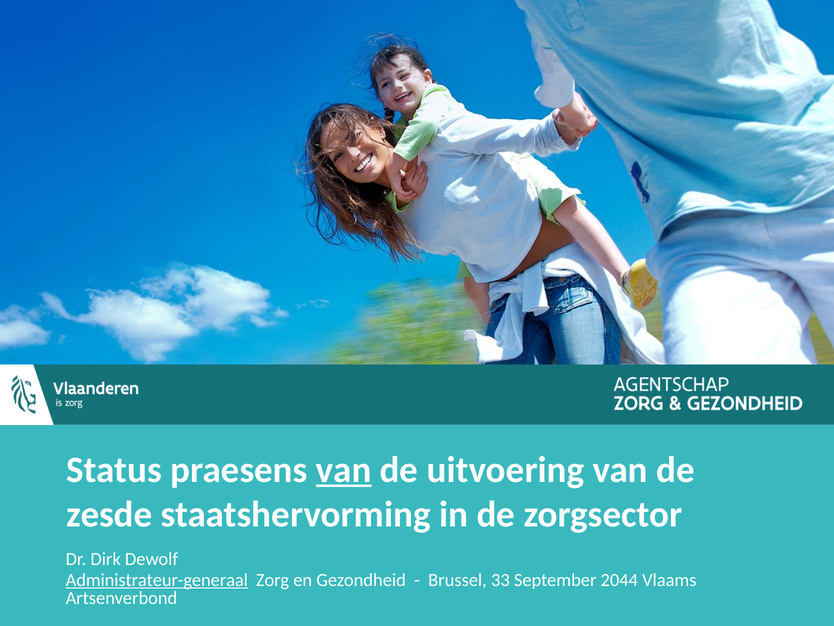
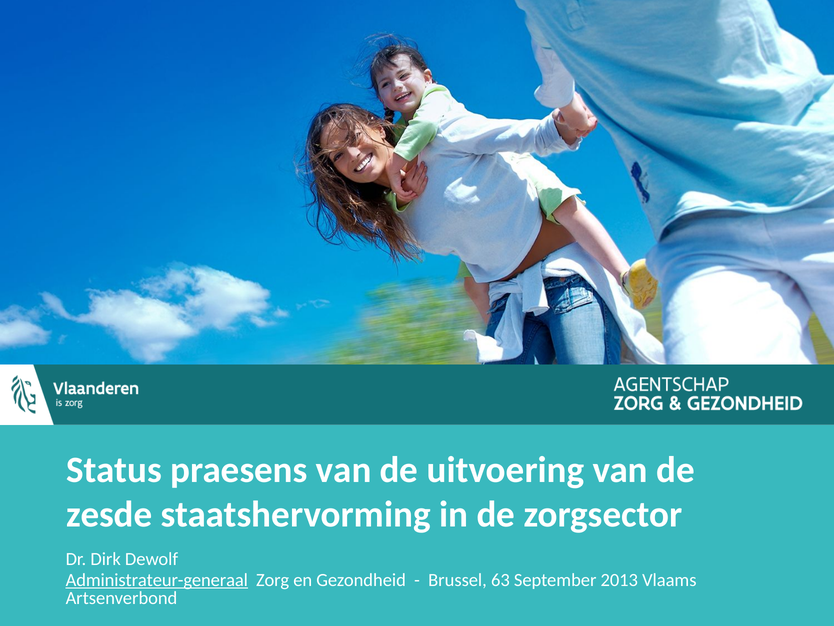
van underline: present -> none (344, 470)
33: 33 -> 63 (500, 580)
2044: 2044 -> 2013 (619, 580)
